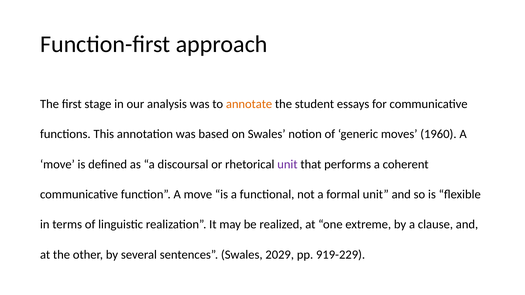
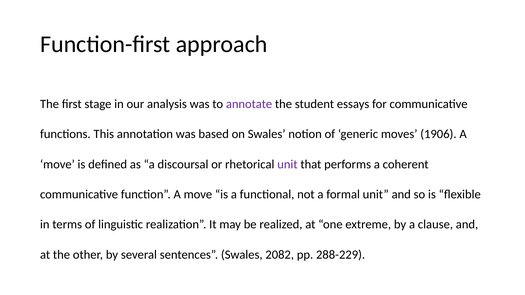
annotate colour: orange -> purple (249, 104)
1960: 1960 -> 1906 (438, 134)
2029: 2029 -> 2082 (280, 255)
919-229: 919-229 -> 288-229 (341, 255)
